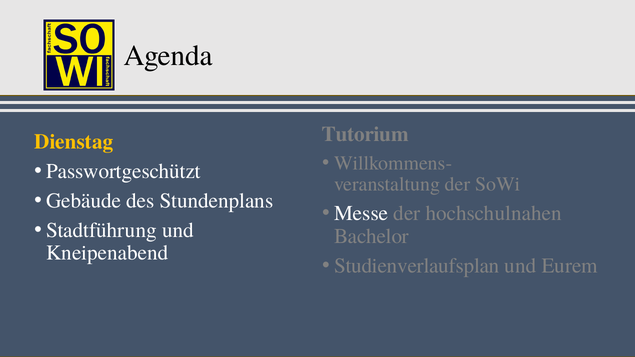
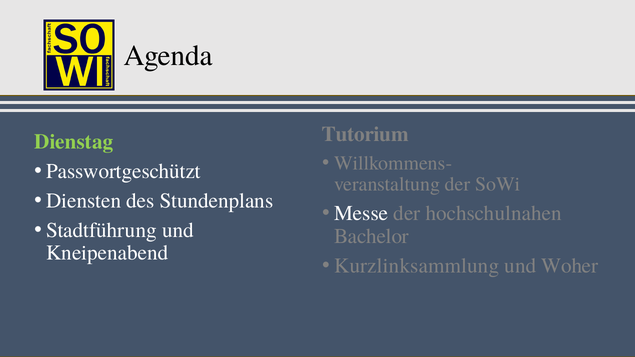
Dienstag colour: yellow -> light green (74, 142)
Gebäude: Gebäude -> Diensten (84, 201)
Studienverlaufsplan: Studienverlaufsplan -> Kurzlinksammlung (417, 266)
Eurem: Eurem -> Woher (570, 266)
